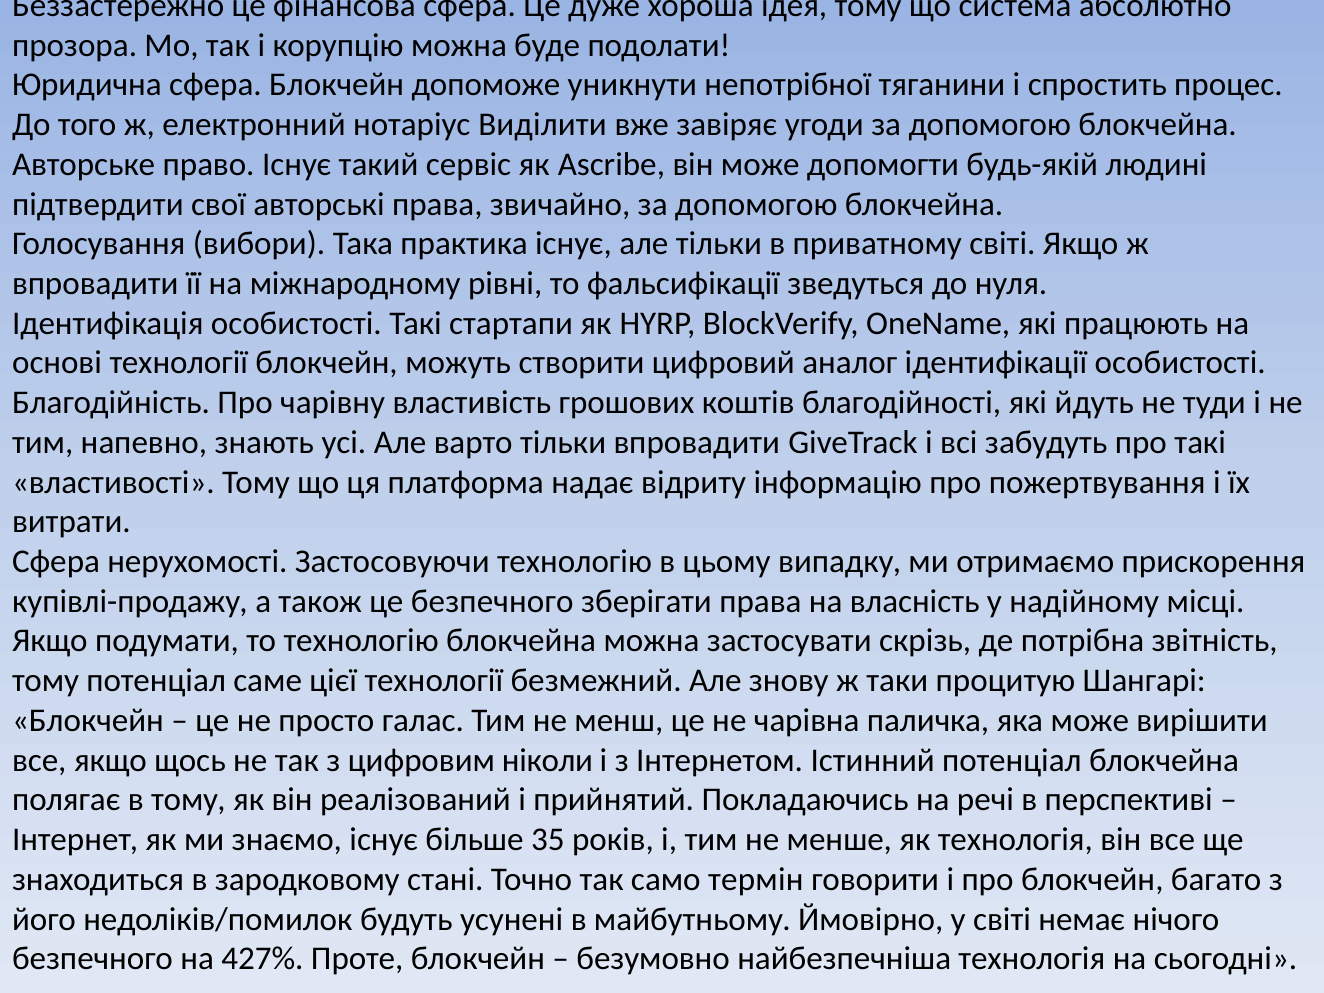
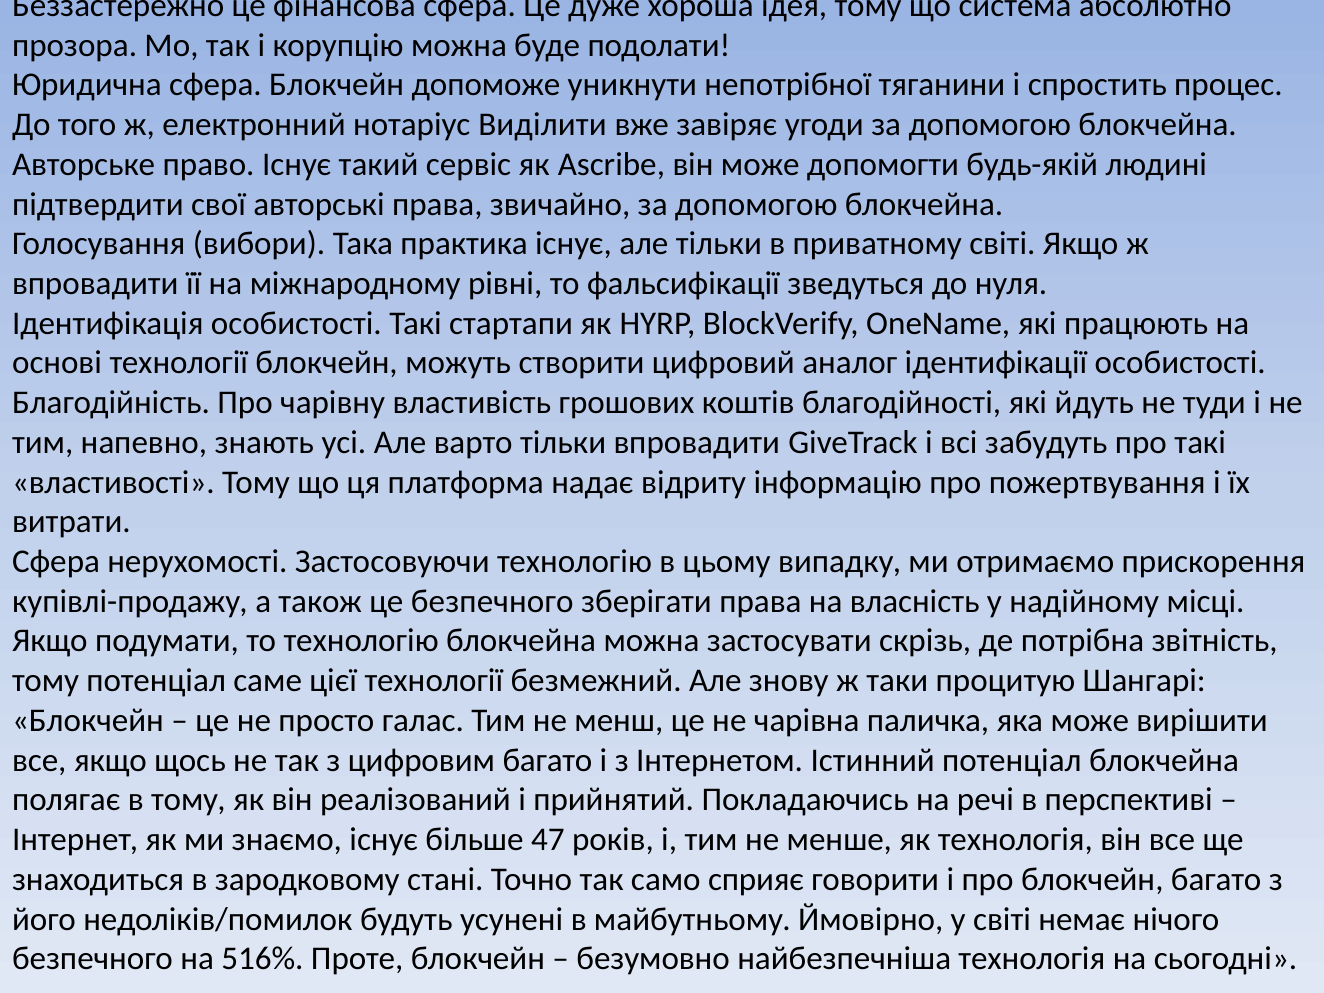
цифровим ніколи: ніколи -> багато (547, 760)
35: 35 -> 47 (548, 840)
термін: термін -> сприяє (756, 879)
427%: 427% -> 516% (262, 959)
